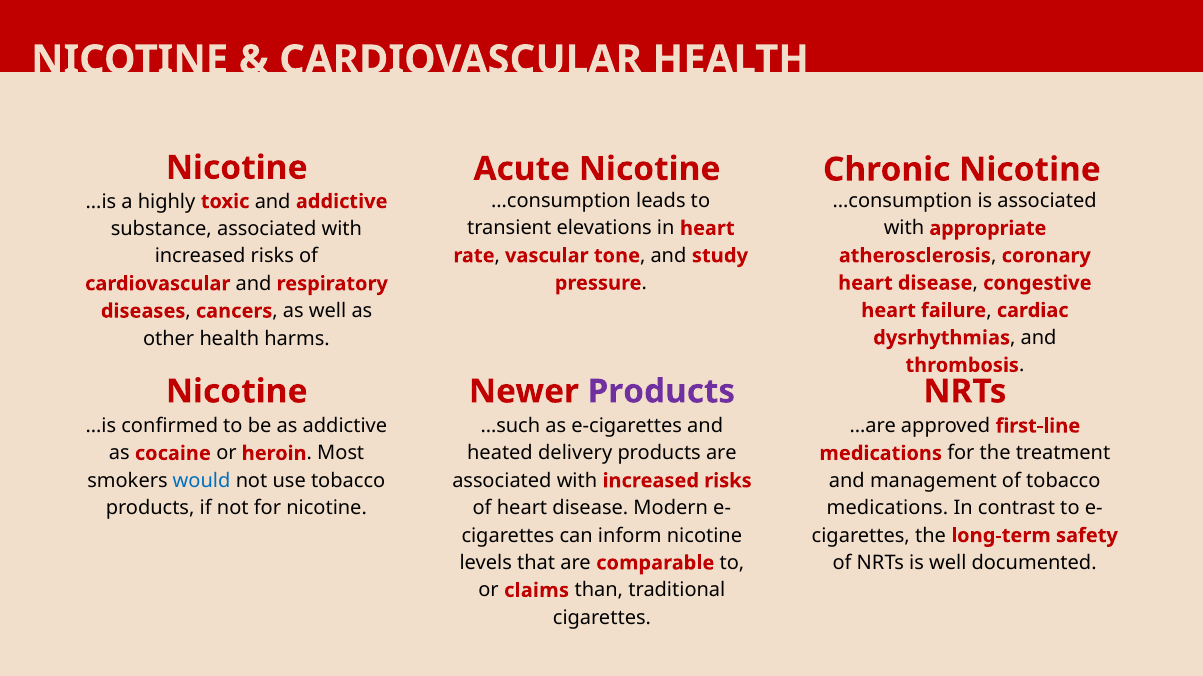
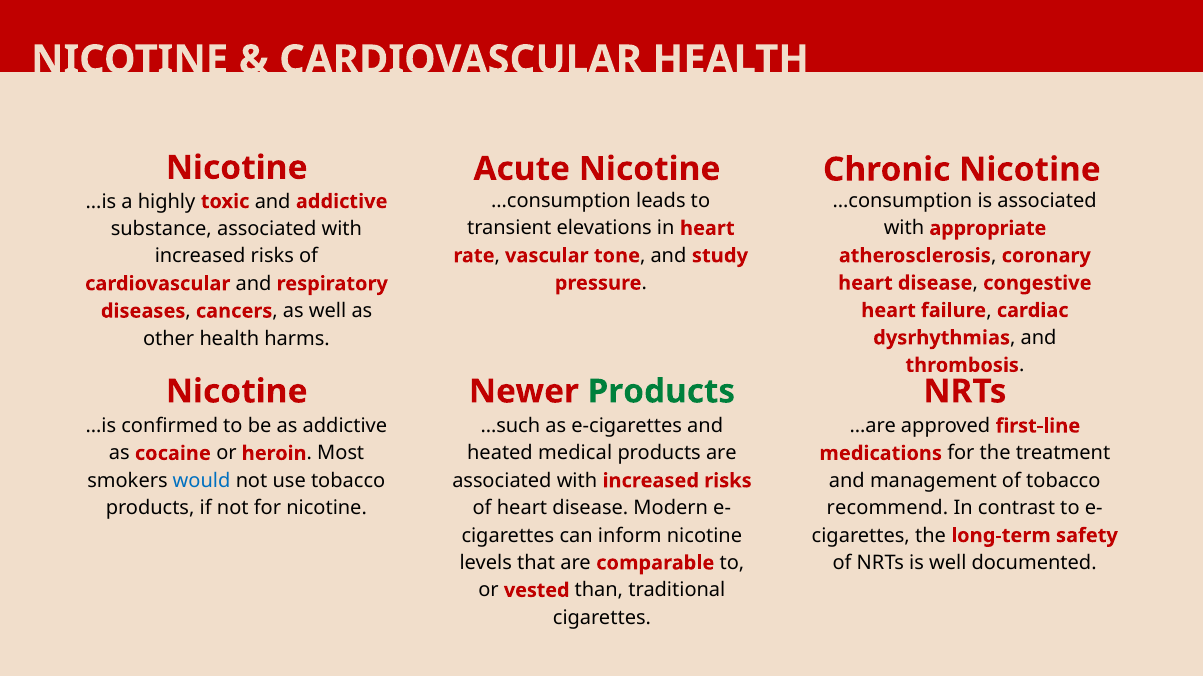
Products colour: purple -> green (661, 392)
delivery: delivery -> medical (575, 454)
medications: medications -> recommend (887, 509)
claims: claims -> vested (537, 591)
